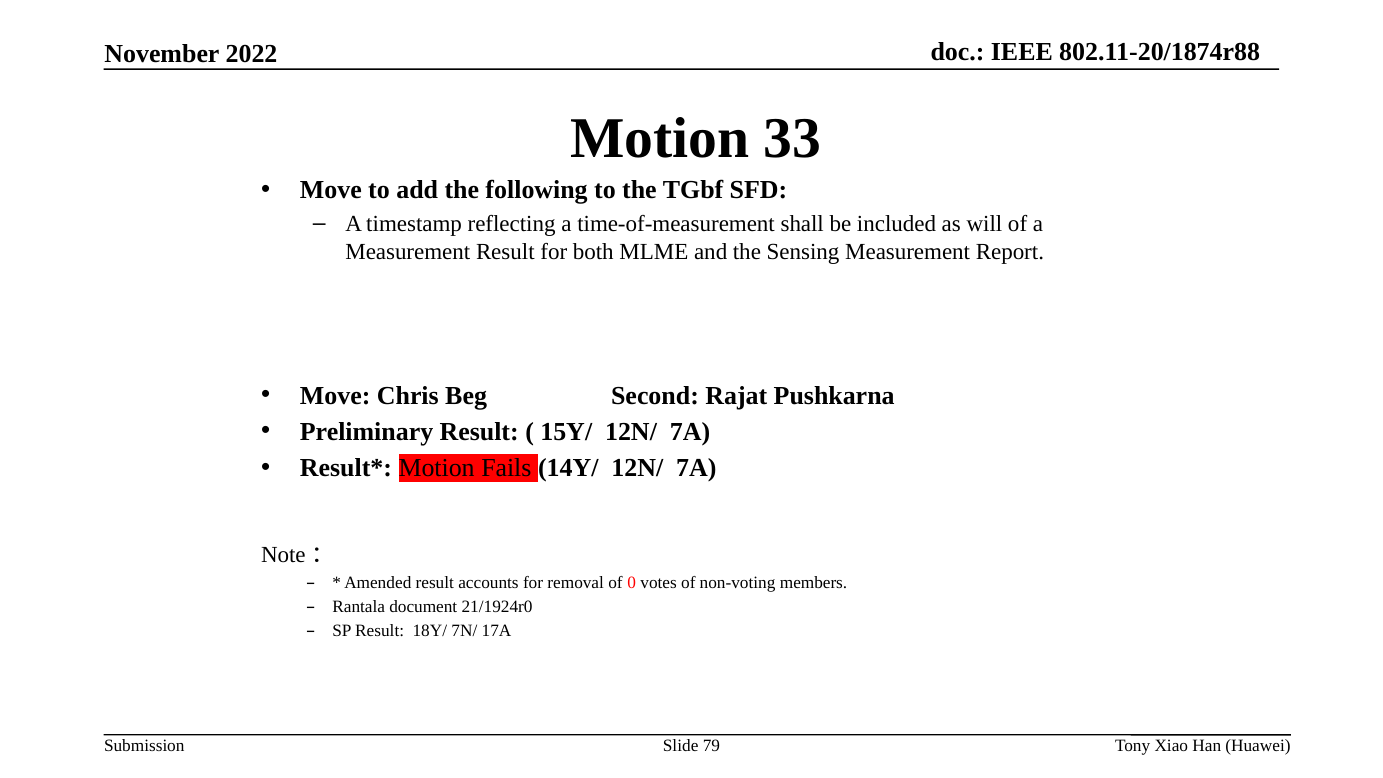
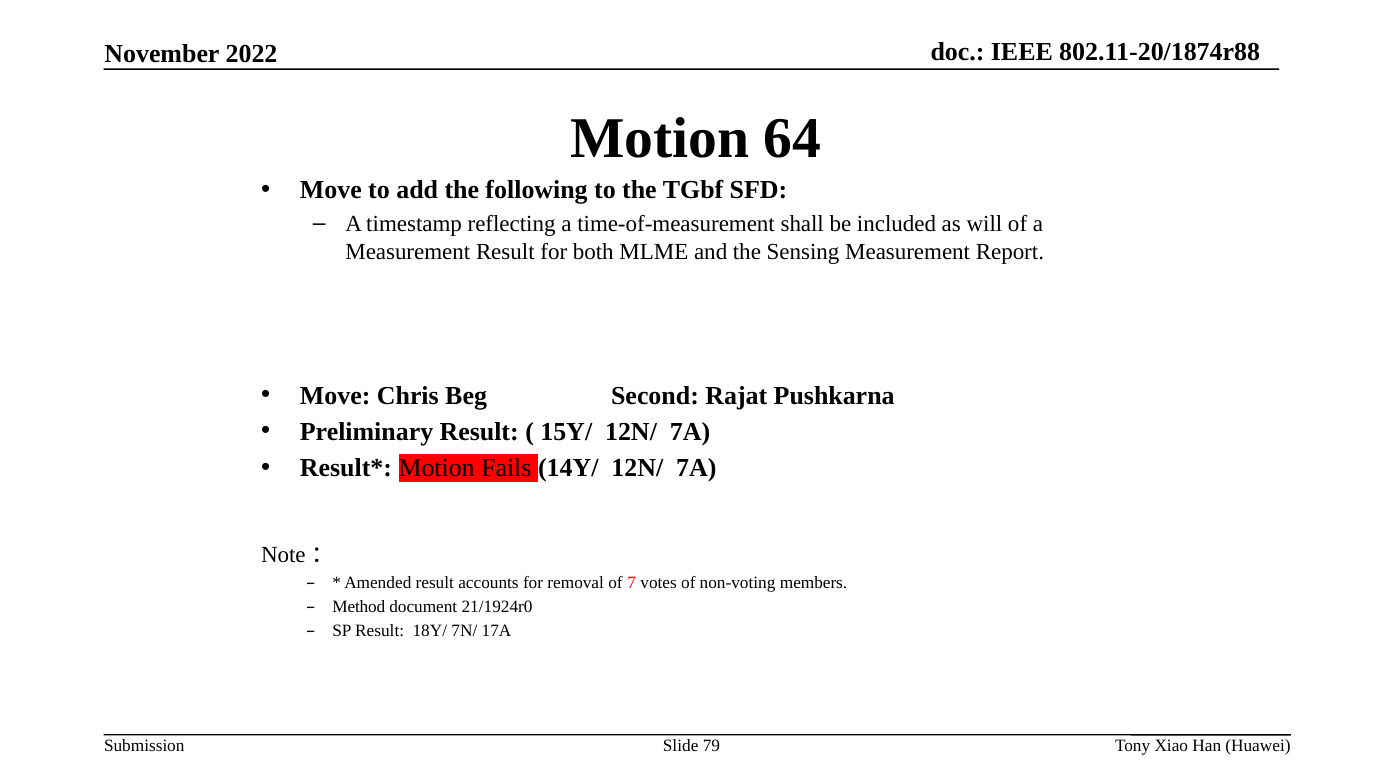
33: 33 -> 64 (792, 139)
0: 0 -> 7 (632, 583)
Rantala: Rantala -> Method (359, 607)
